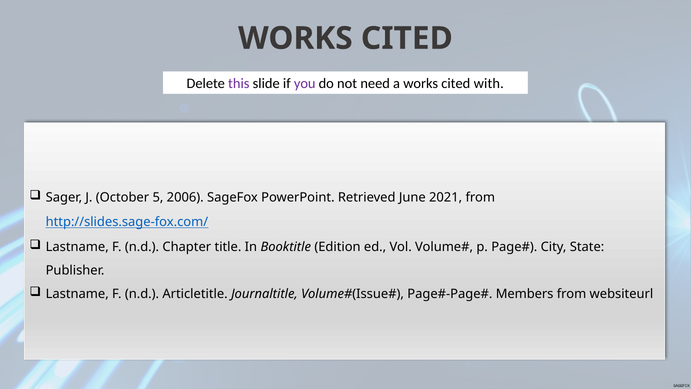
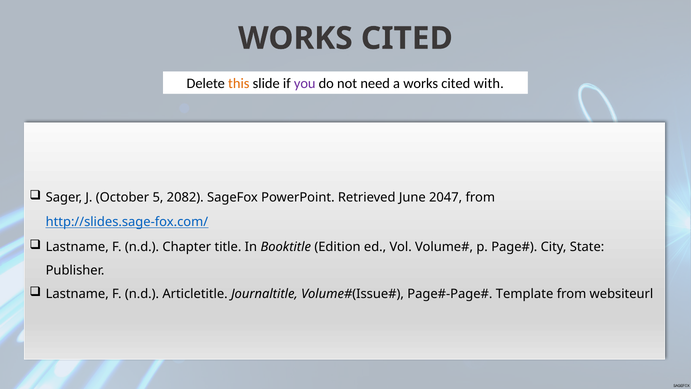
this colour: purple -> orange (239, 84)
2006: 2006 -> 2082 (185, 197)
2021: 2021 -> 2047 (446, 197)
Members: Members -> Template (525, 294)
